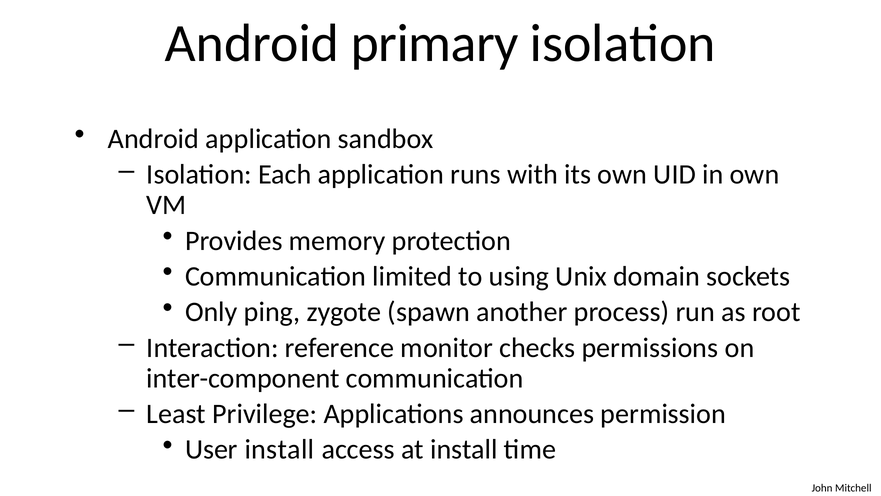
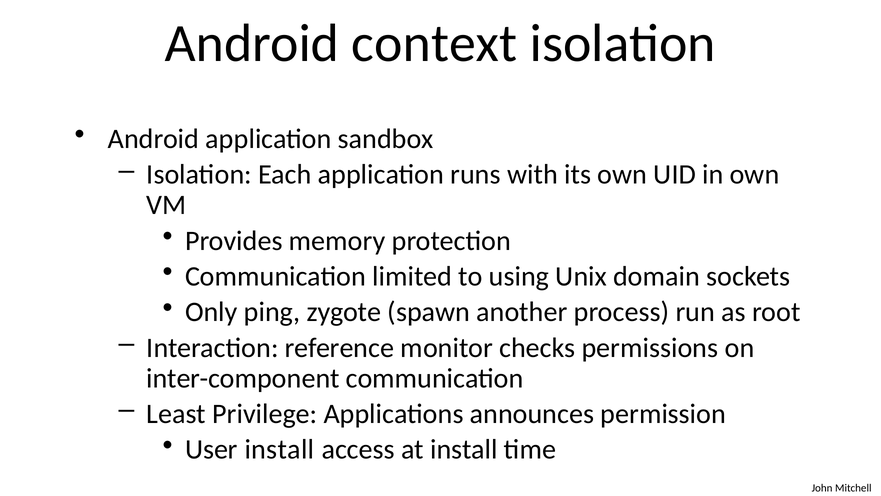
primary: primary -> context (434, 43)
